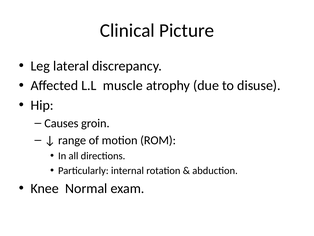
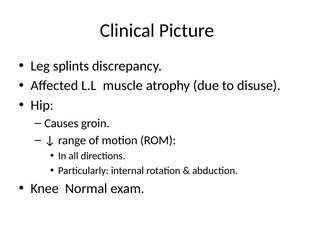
lateral: lateral -> splints (71, 66)
